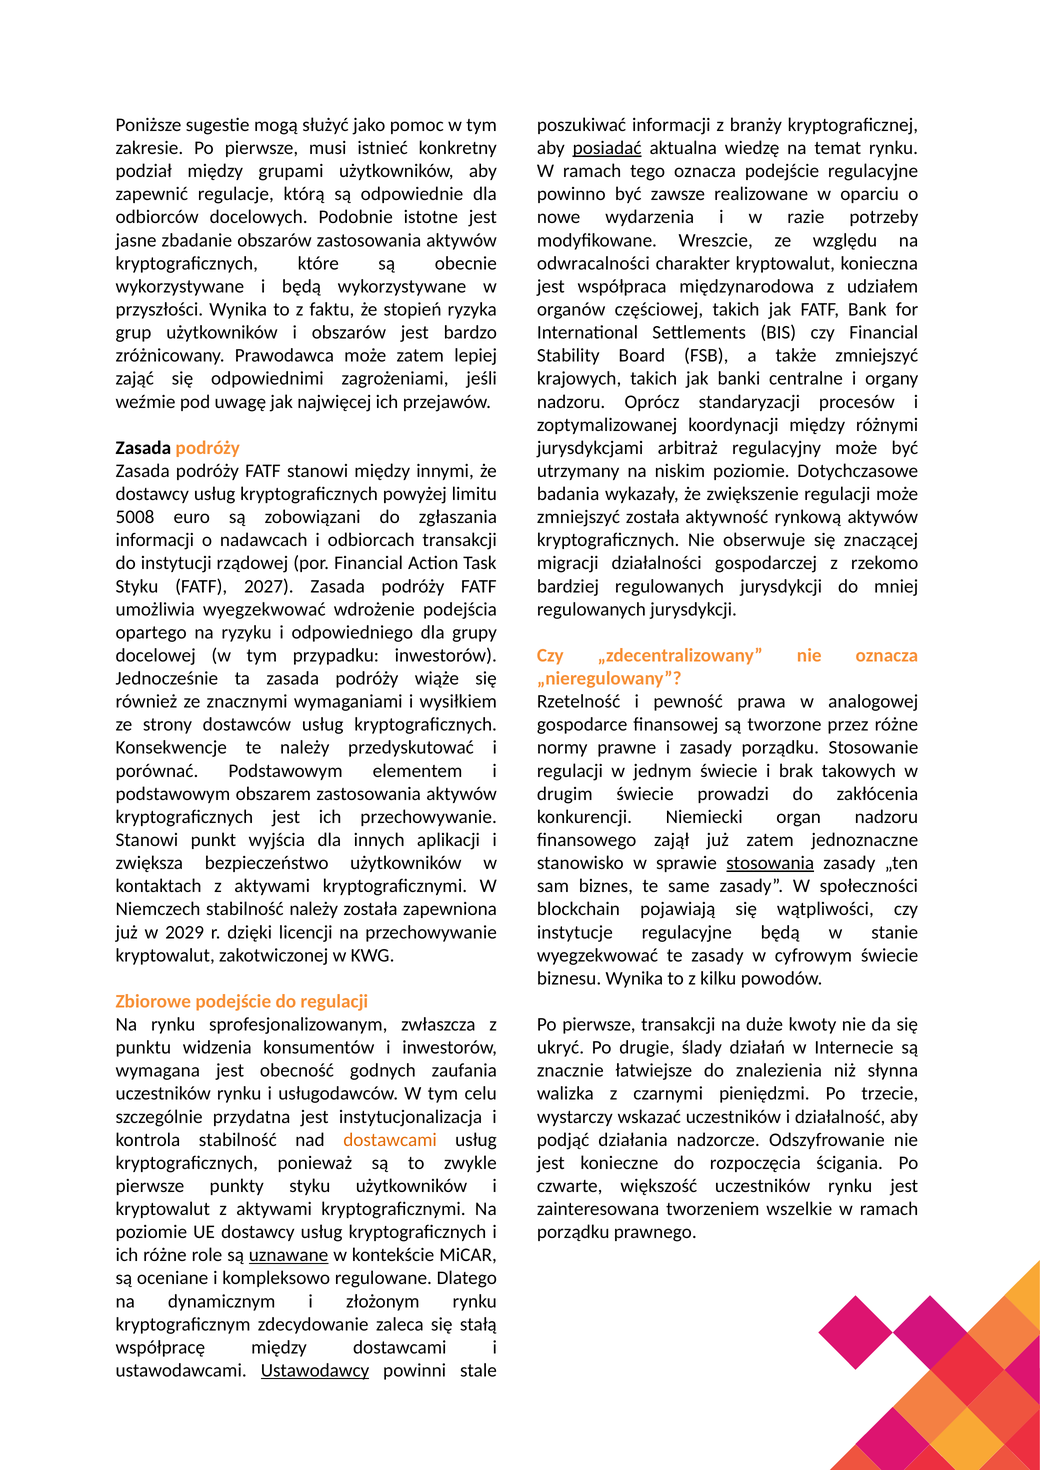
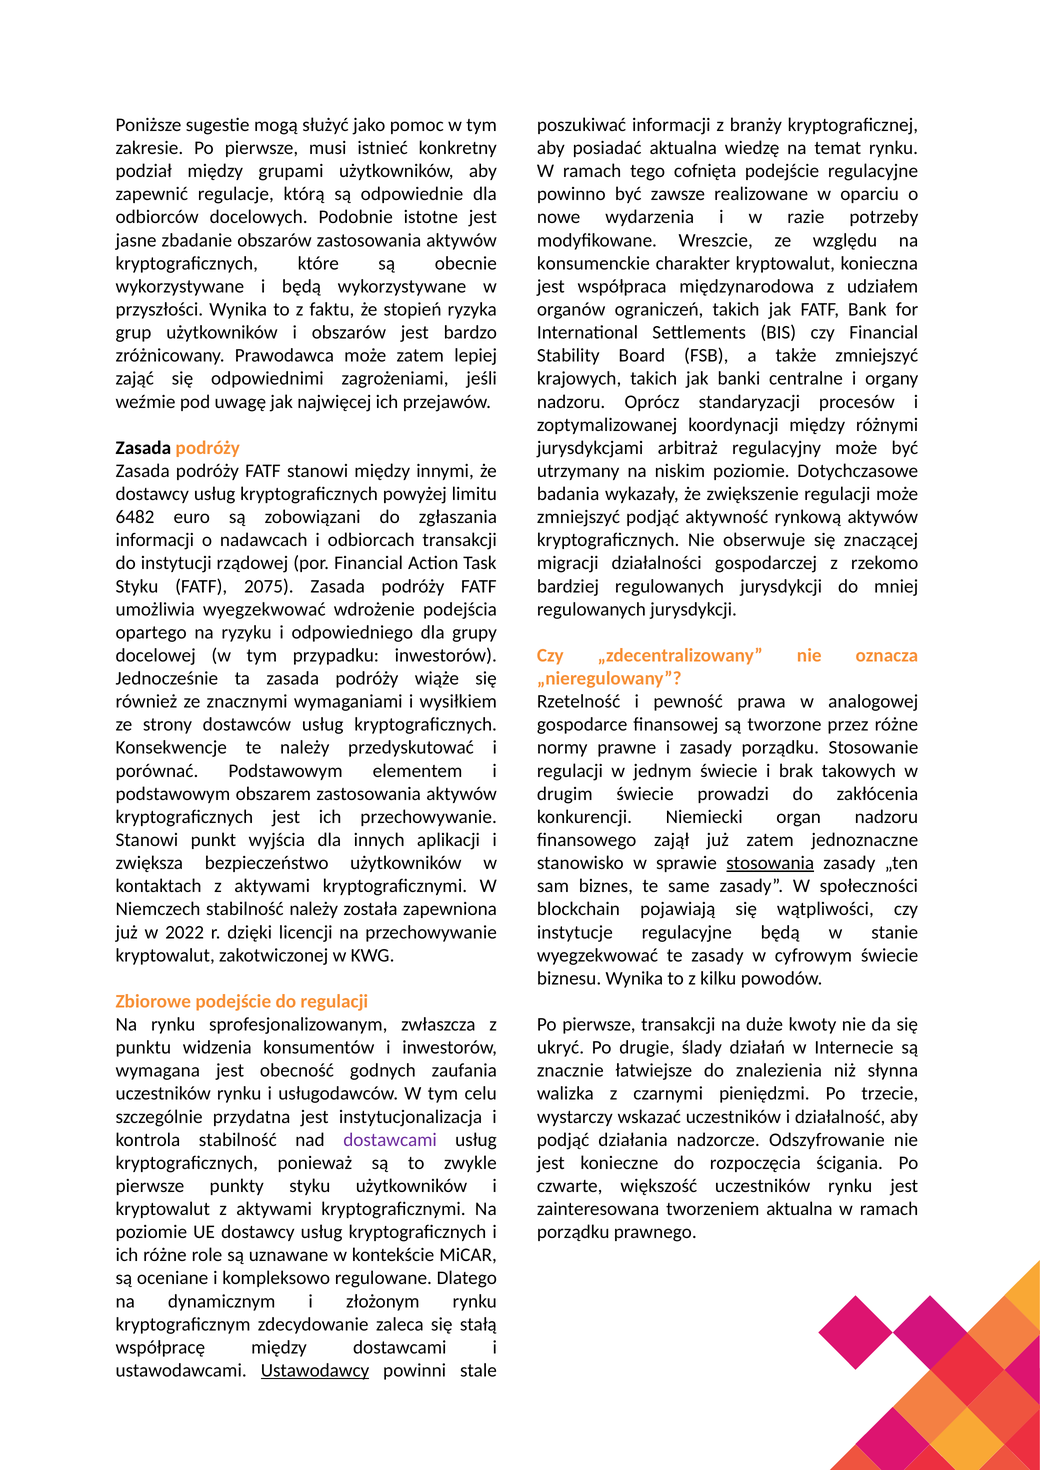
posiadać underline: present -> none (607, 148)
tego oznacza: oznacza -> cofnięta (705, 171)
odwracalności: odwracalności -> konsumenckie (593, 263)
częściowej: częściowej -> ograniczeń (659, 310)
5008: 5008 -> 6482 (135, 517)
zmniejszyć została: została -> podjąć (653, 517)
2027: 2027 -> 2075 (269, 587)
2029: 2029 -> 2022 (185, 933)
dostawcami colour: orange -> purple (390, 1140)
tworzeniem wszelkie: wszelkie -> aktualna (799, 1210)
uznawane underline: present -> none (289, 1256)
